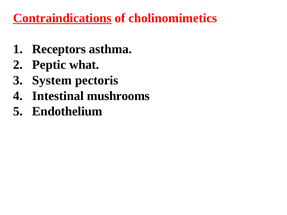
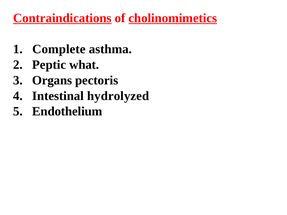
cholinomimetics underline: none -> present (173, 18)
Receptors: Receptors -> Complete (59, 49)
System: System -> Organs (52, 80)
mushrooms: mushrooms -> hydrolyzed (118, 96)
